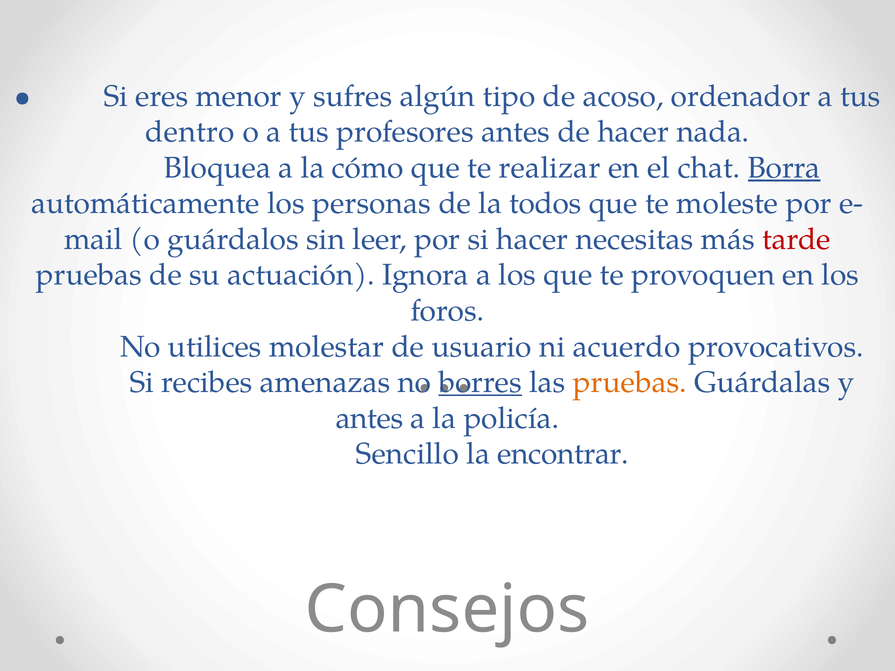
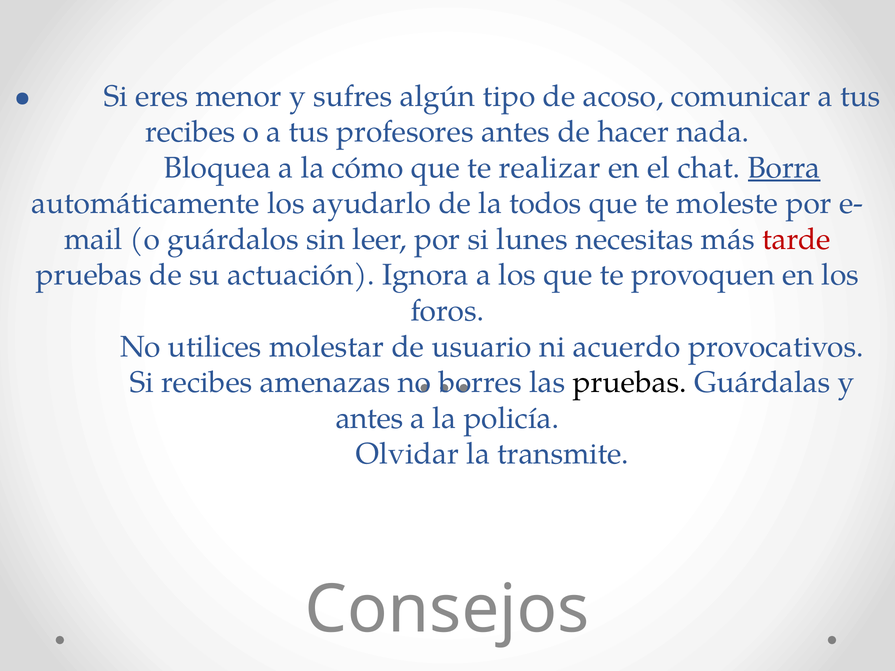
ordenador: ordenador -> comunicar (741, 96)
dentro: dentro -> recibes (190, 132)
personas: personas -> ayudarlo (372, 204)
si hacer: hacer -> lunes (532, 239)
borres underline: present -> none (480, 383)
pruebas colour: orange -> black (630, 383)
Sencillo: Sencillo -> Olvidar (407, 454)
encontrar: encontrar -> transmite (563, 454)
